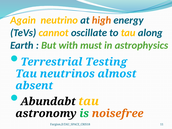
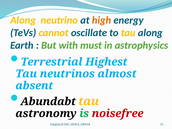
Again: Again -> Along (23, 20)
Testing: Testing -> Highest (106, 62)
noisefree colour: orange -> red (118, 113)
